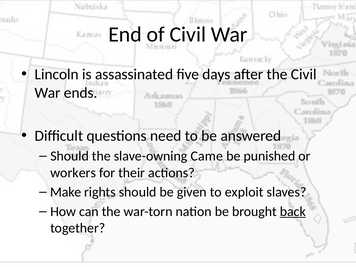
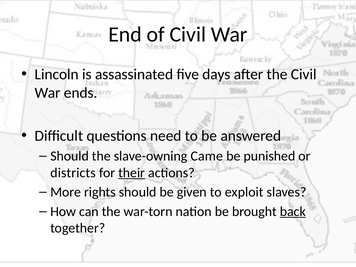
workers: workers -> districts (73, 173)
their underline: none -> present (132, 173)
Make: Make -> More (66, 192)
